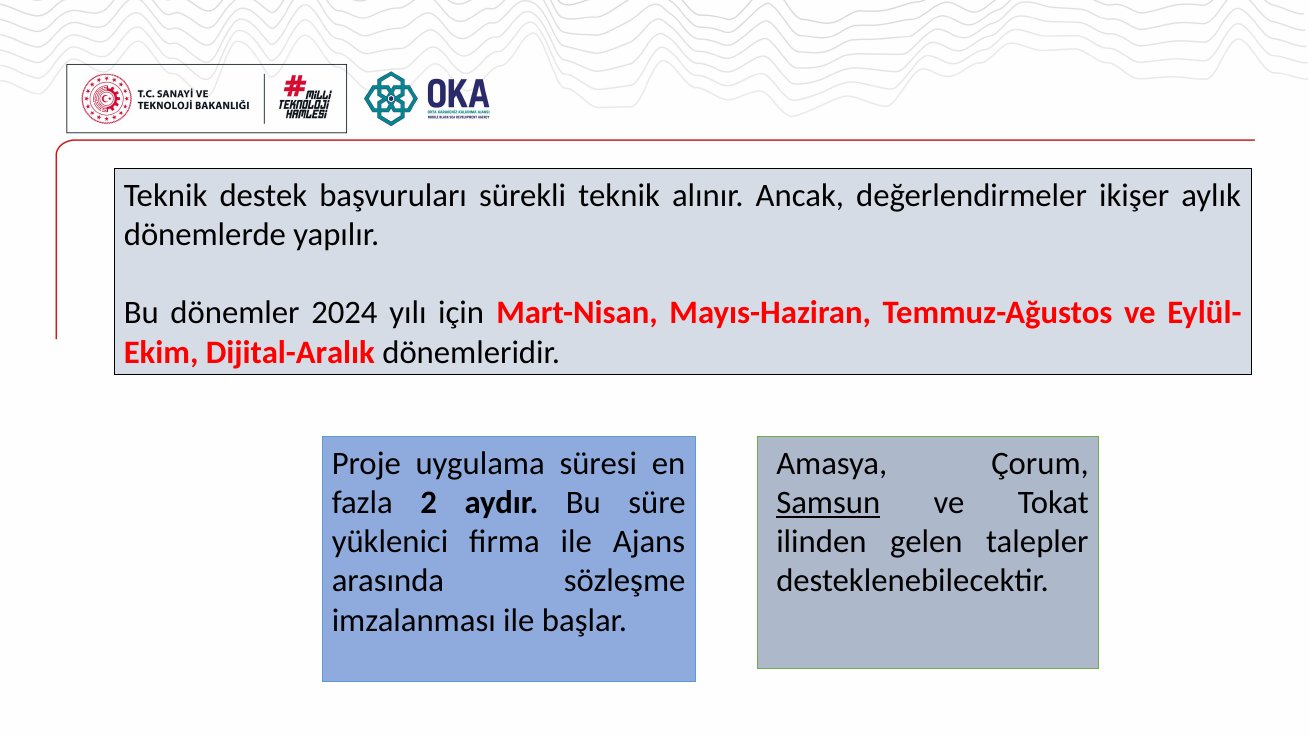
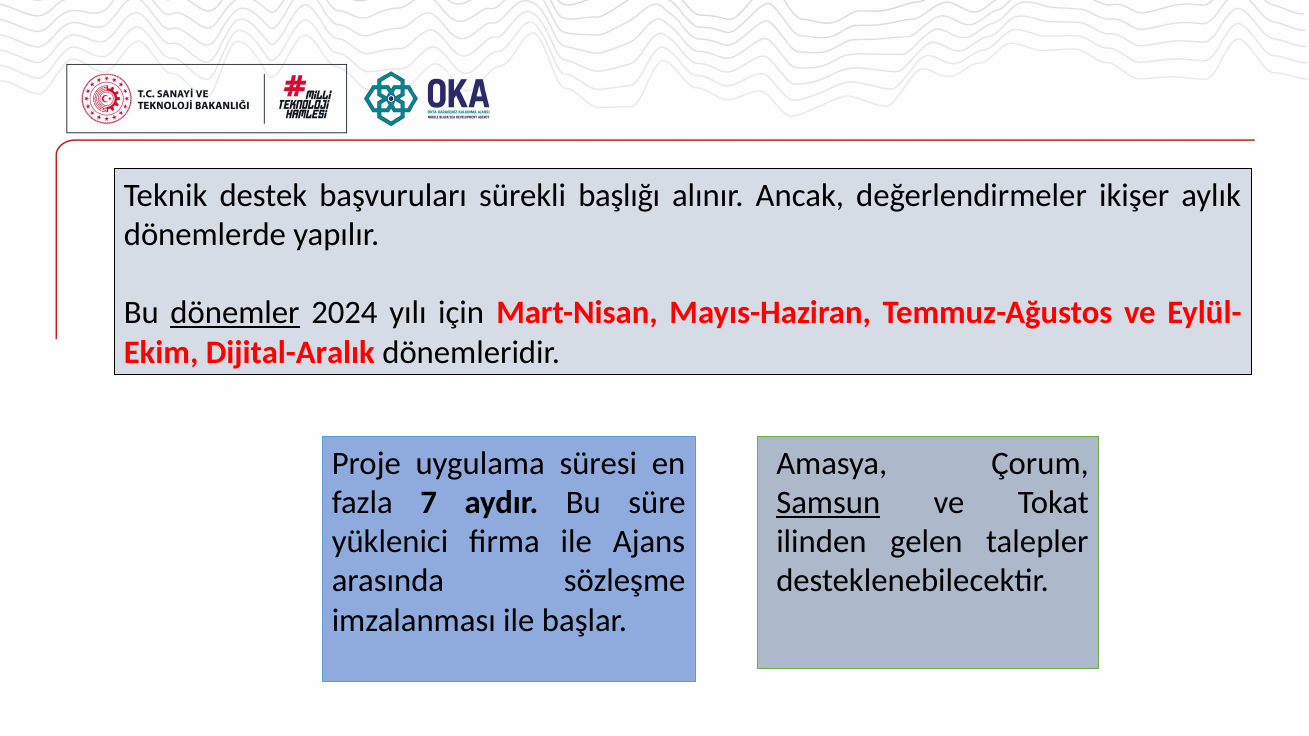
sürekli teknik: teknik -> başlığı (619, 195)
dönemler underline: none -> present (235, 313)
2: 2 -> 7 (429, 503)
